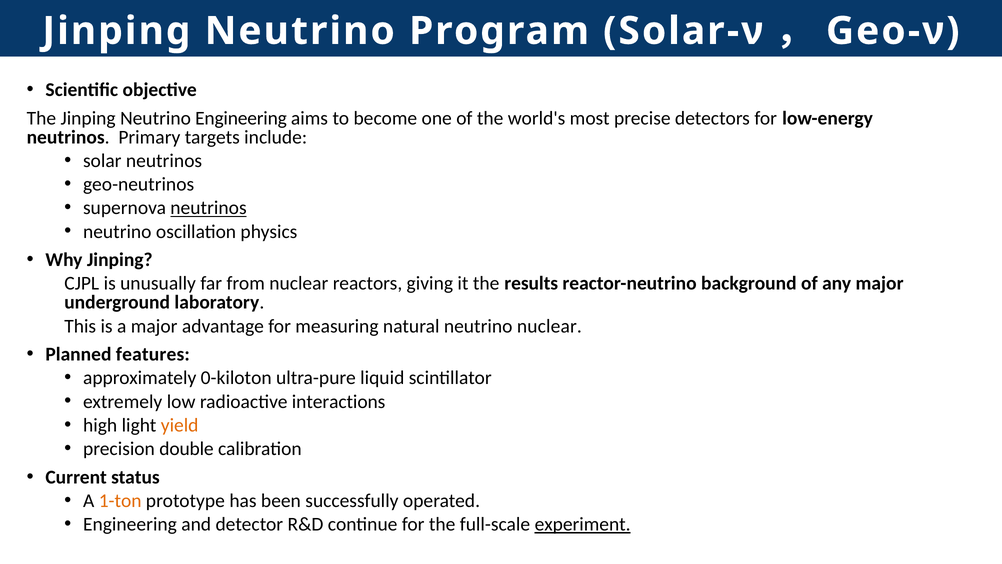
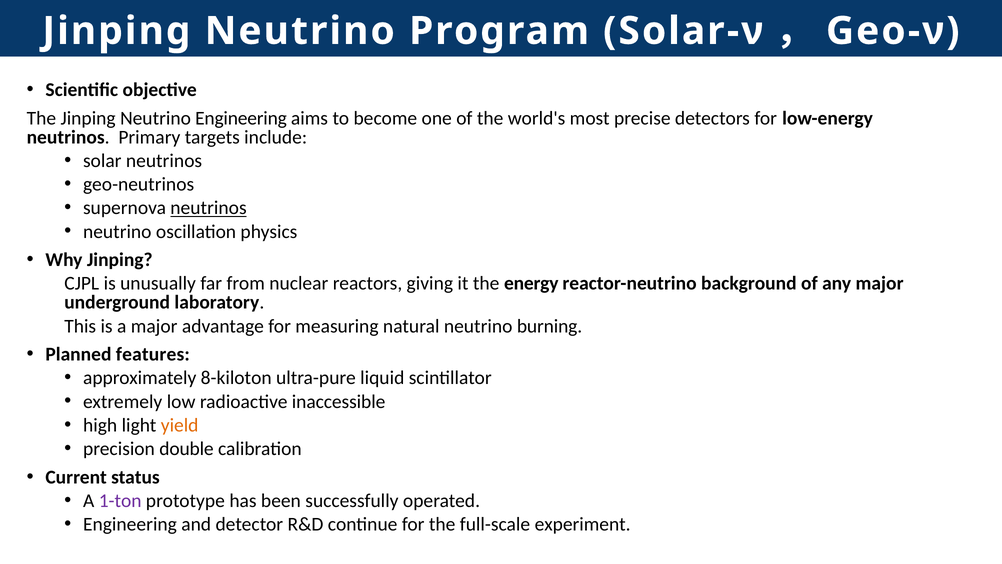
results: results -> energy (531, 283)
neutrino nuclear: nuclear -> burning (550, 326)
0-kiloton: 0-kiloton -> 8-kiloton (236, 378)
interactions: interactions -> inaccessible (339, 401)
1-ton colour: orange -> purple (120, 500)
experiment underline: present -> none (583, 524)
